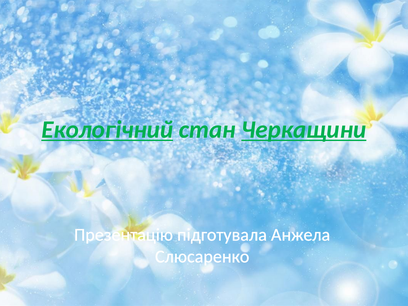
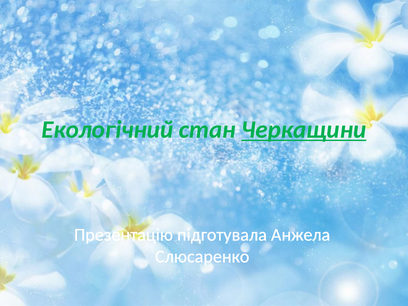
Екологічний underline: present -> none (107, 130)
